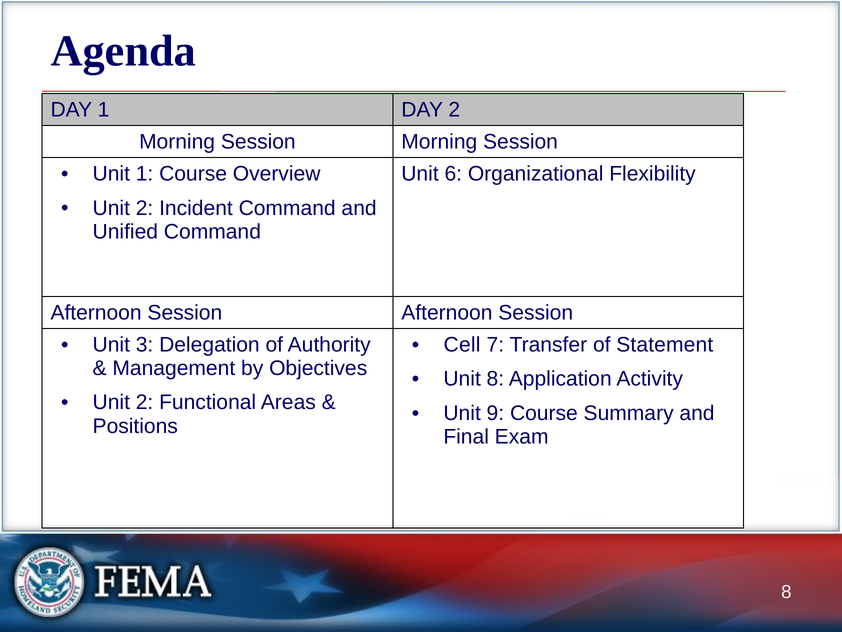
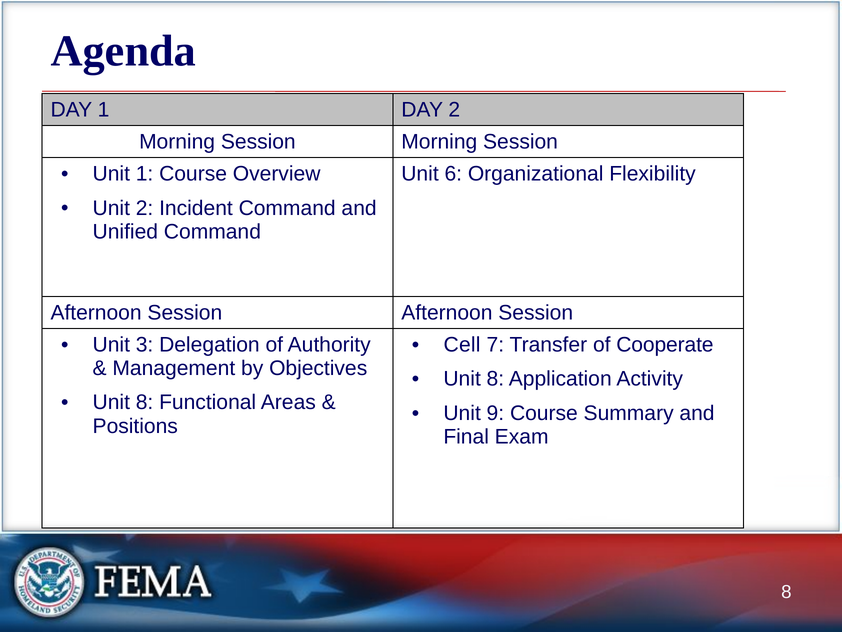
Statement: Statement -> Cooperate (665, 345)
2: 2 -> 8 (145, 402)
